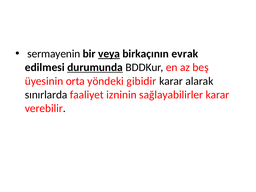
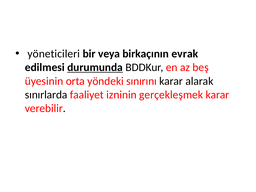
sermayenin: sermayenin -> yöneticileri (54, 54)
veya underline: present -> none (109, 54)
gibidir: gibidir -> sınırını (142, 81)
sağlayabilirler: sağlayabilirler -> gerçekleşmek (171, 95)
